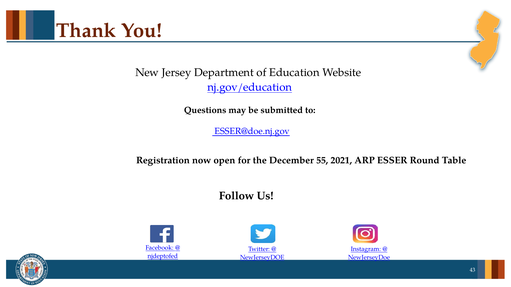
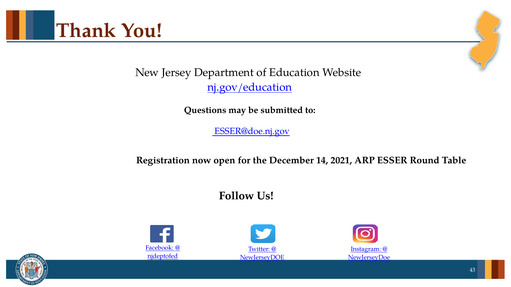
55: 55 -> 14 (322, 161)
